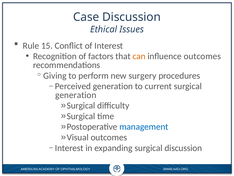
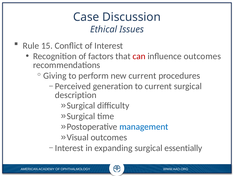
can colour: orange -> red (139, 56)
new surgery: surgery -> current (142, 75)
generation: generation -> description (76, 95)
surgical discussion: discussion -> essentially (183, 148)
